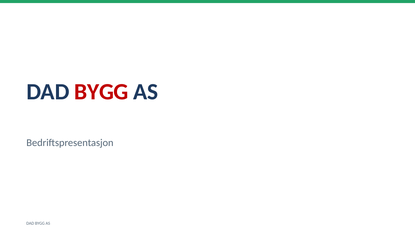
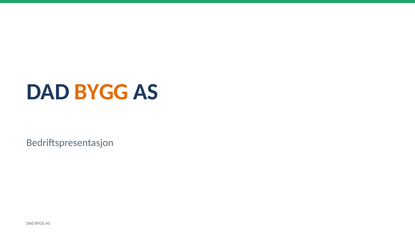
BYGG colour: red -> orange (101, 92)
